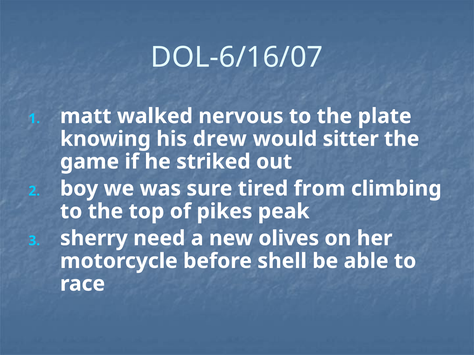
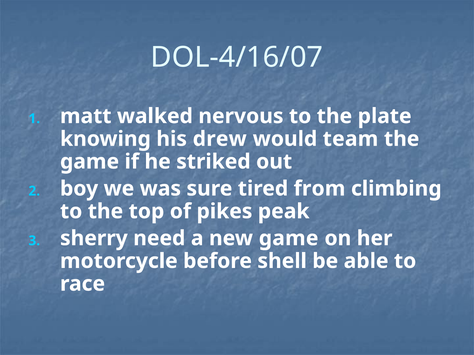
DOL-6/16/07: DOL-6/16/07 -> DOL-4/16/07 (237, 57)
sitter: sitter -> team (351, 139)
new olives: olives -> game (289, 239)
